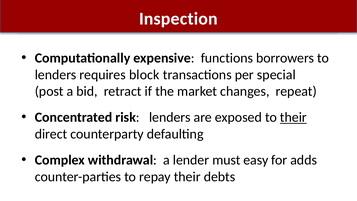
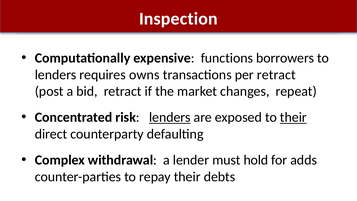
block: block -> owns (144, 75)
per special: special -> retract (276, 75)
lenders underline: none -> present (170, 117)
easy: easy -> hold (256, 160)
